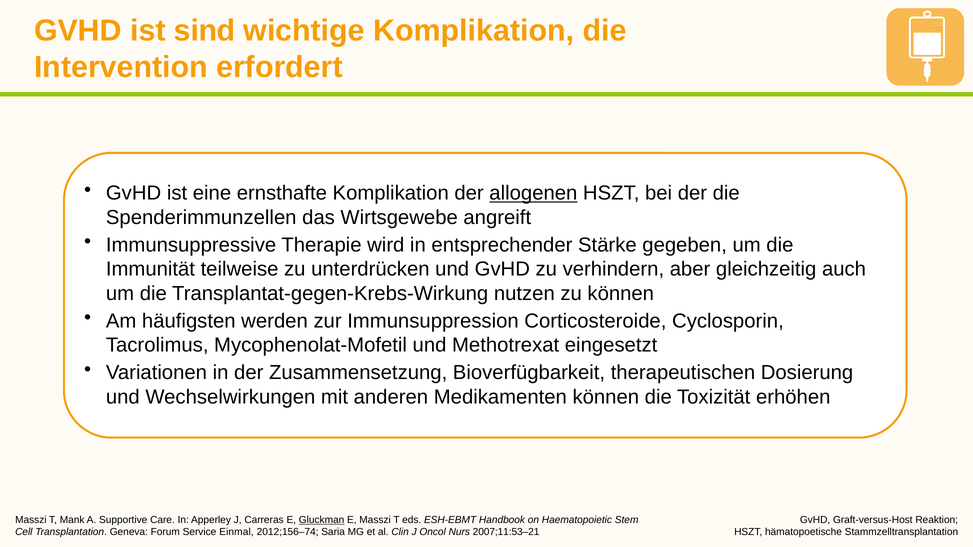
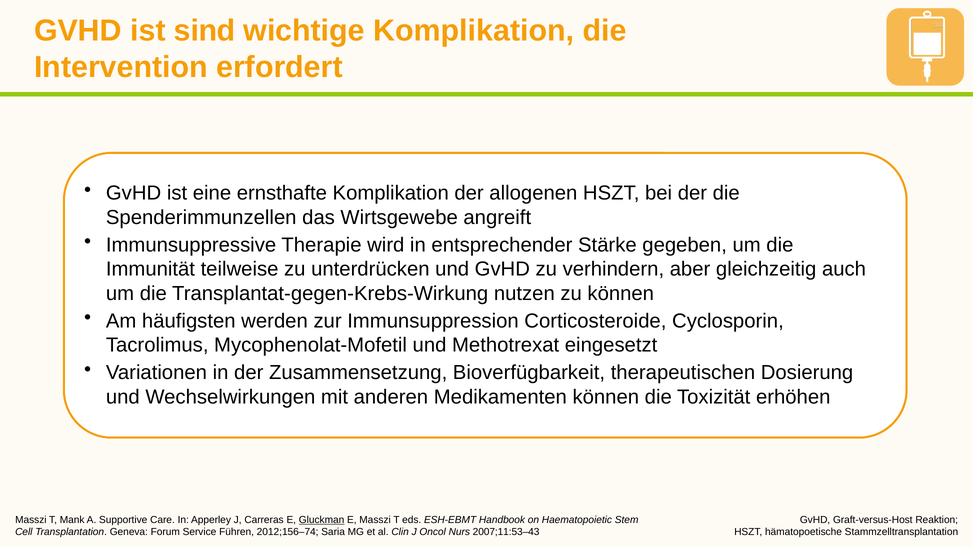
allogenen underline: present -> none (533, 193)
Einmal: Einmal -> Führen (237, 532)
2007;11:53–21: 2007;11:53–21 -> 2007;11:53–43 (506, 532)
